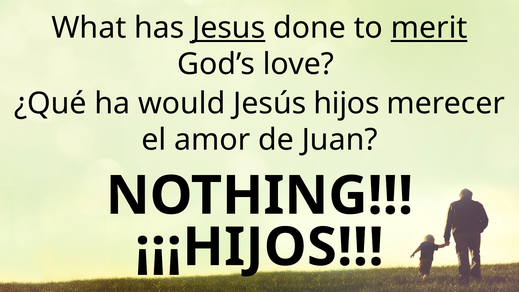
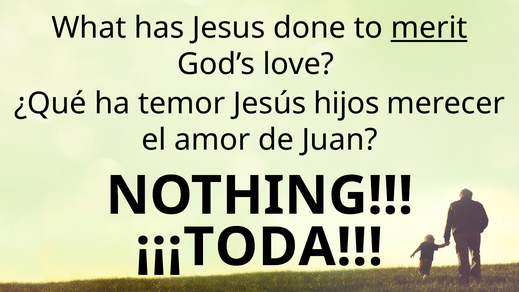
Jesus underline: present -> none (229, 28)
would: would -> temor (182, 103)
¡¡¡HIJOS: ¡¡¡HIJOS -> ¡¡¡TODA (259, 247)
